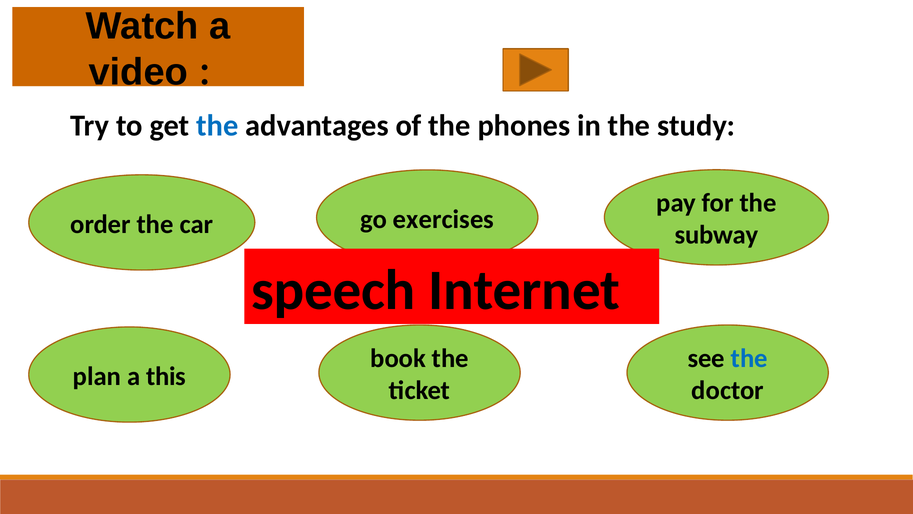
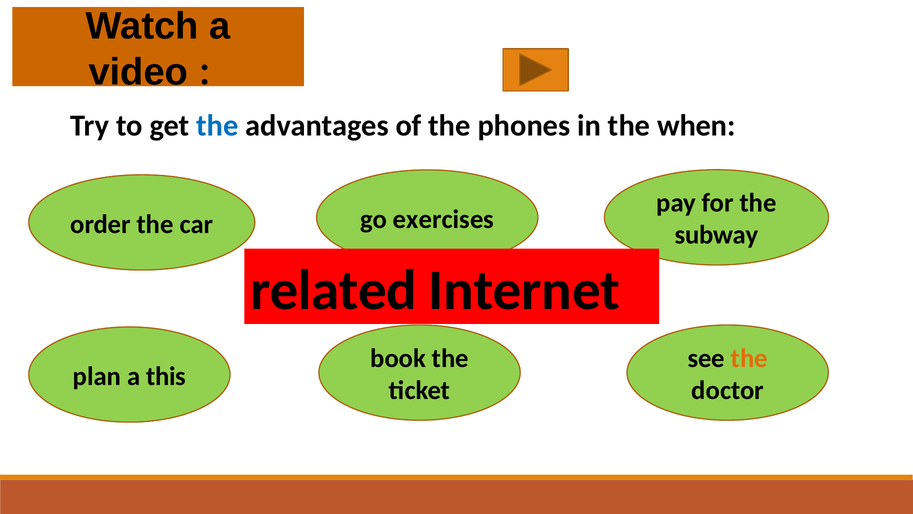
study: study -> when (696, 126)
speech: speech -> related (333, 290)
the colour: blue -> orange (749, 358)
